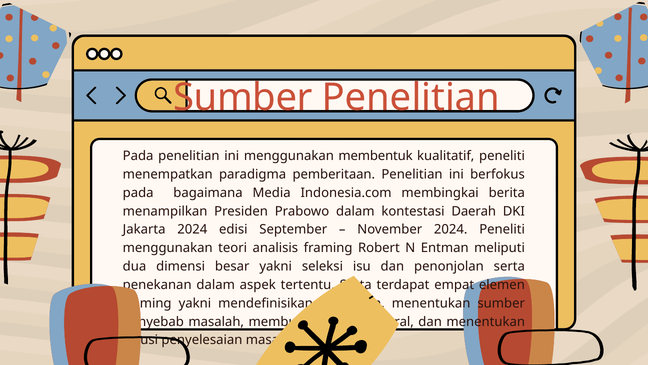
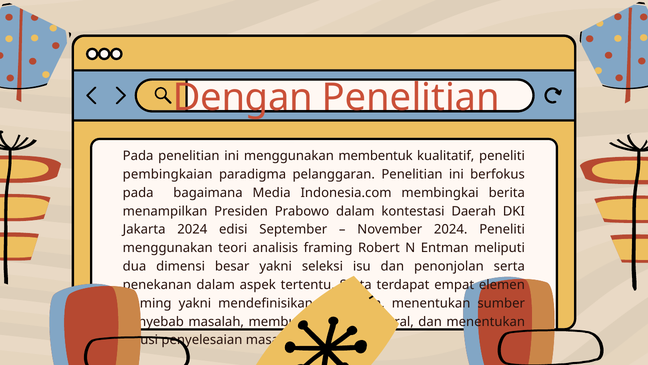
Sumber: Sumber -> Dengan (243, 97)
menempatkan: menempatkan -> pembingkaian (168, 174)
pemberitaan: pemberitaan -> pelanggaran (334, 174)
